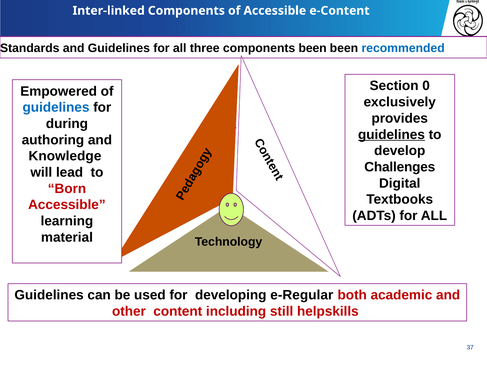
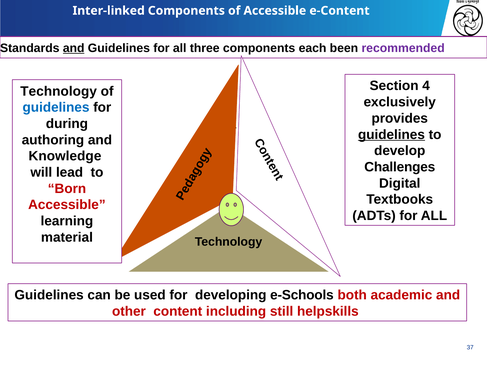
and underline: none -> present (74, 48)
components been: been -> each (313, 48)
recommended colour: blue -> purple (403, 48)
0: 0 -> 4 (426, 86)
Empowered: Empowered -> Technology (59, 91)
e-Regular: e-Regular -> e-Schools (302, 295)
